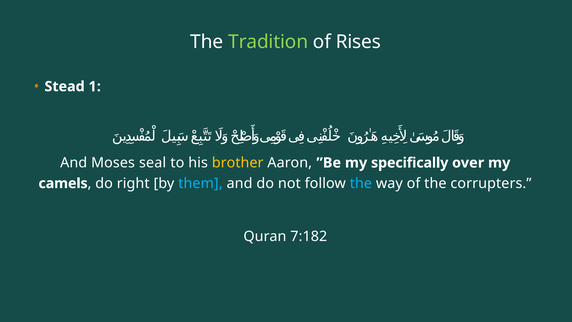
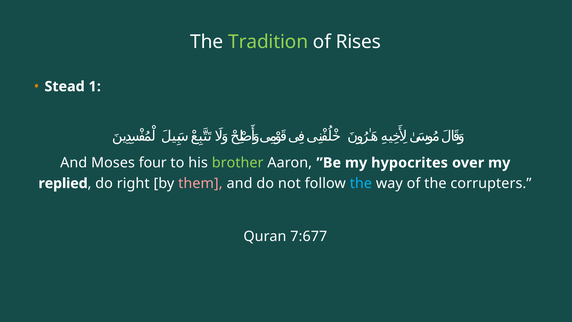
seal: seal -> four (153, 163)
brother colour: yellow -> light green (238, 163)
specifically: specifically -> hypocrites (410, 163)
camels: camels -> replied (63, 183)
them colour: light blue -> pink (200, 183)
7:182: 7:182 -> 7:677 (309, 236)
